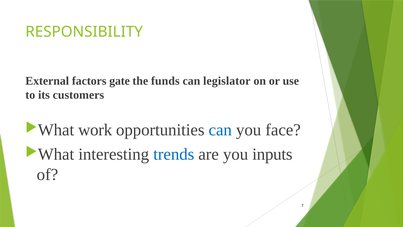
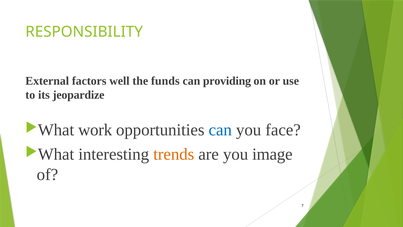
gate: gate -> well (119, 81)
legislator: legislator -> providing (227, 81)
customers: customers -> jeopardize (79, 95)
trends colour: blue -> orange (174, 154)
inputs: inputs -> image (272, 154)
